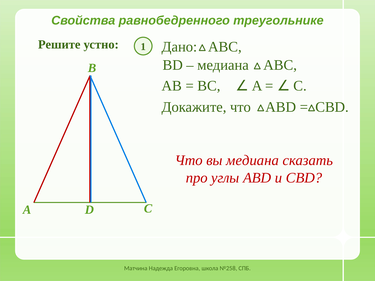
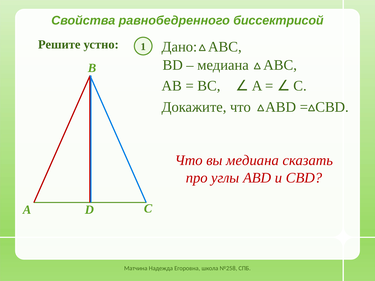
треугольнике: треугольнике -> биссектрисой (278, 20)
